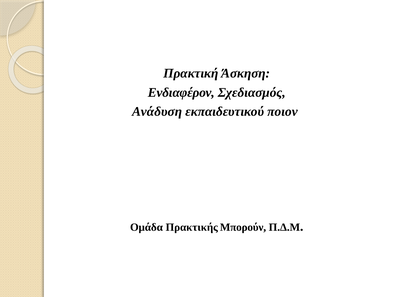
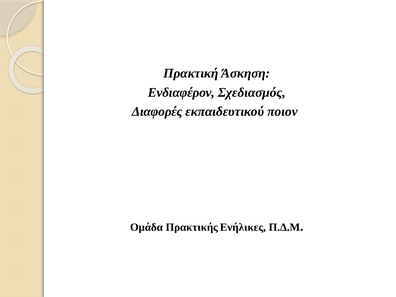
Ανάδυση: Ανάδυση -> Διαφορές (157, 112)
Μπορούν: Μπορούν -> Ενήλικες (243, 227)
